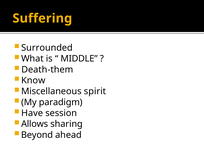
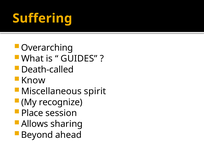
Surrounded: Surrounded -> Overarching (47, 48)
MIDDLE: MIDDLE -> GUIDES (79, 59)
Death-them: Death-them -> Death-called (47, 70)
paradigm: paradigm -> recognize (61, 102)
Have: Have -> Place (32, 113)
